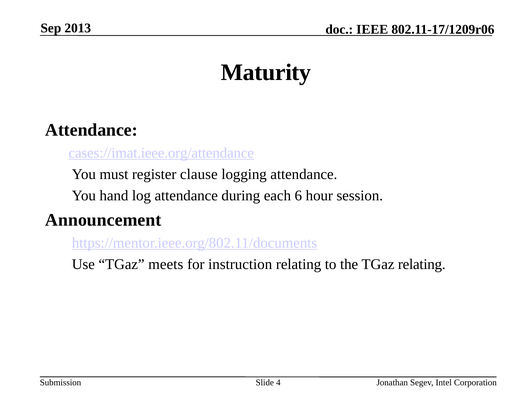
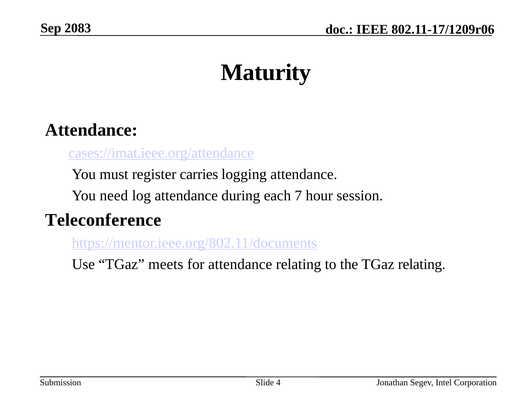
2013: 2013 -> 2083 (78, 28)
clause: clause -> carries (199, 174)
hand: hand -> need (114, 196)
6: 6 -> 7 (298, 196)
Announcement: Announcement -> Teleconference (103, 220)
for instruction: instruction -> attendance (240, 264)
